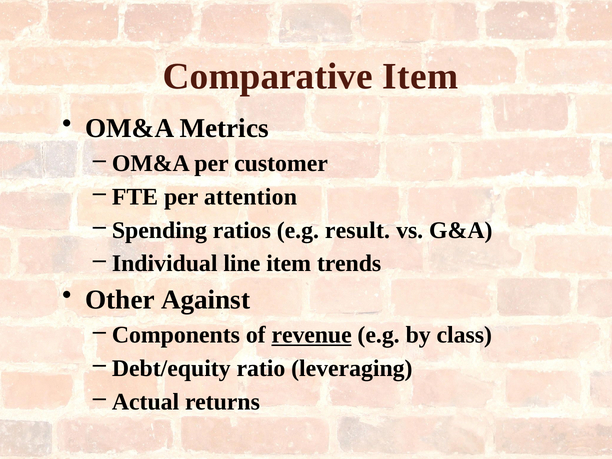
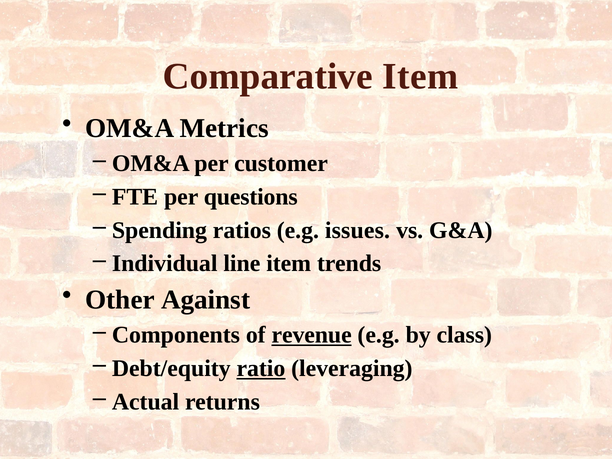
attention: attention -> questions (251, 197)
result: result -> issues (357, 230)
ratio underline: none -> present (261, 368)
